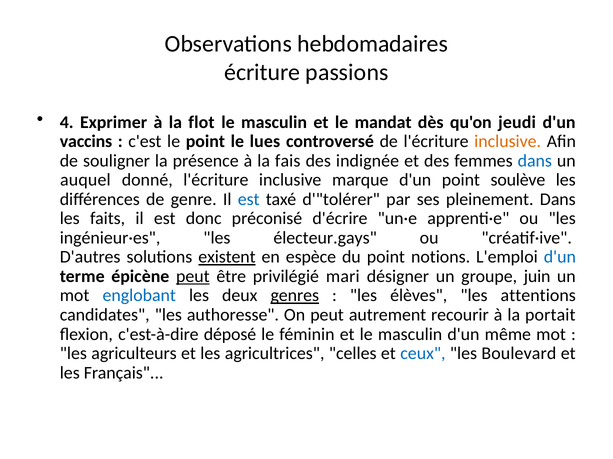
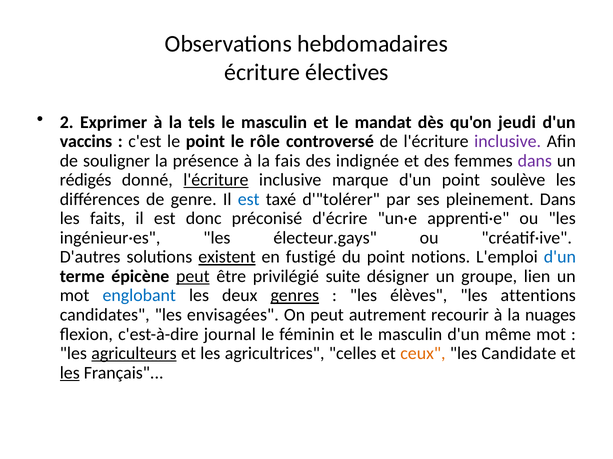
passions: passions -> électives (347, 73)
4: 4 -> 2 (67, 122)
flot: flot -> tels (202, 122)
lues: lues -> rôle (265, 142)
inclusive colour: orange -> purple (508, 142)
dans colour: blue -> purple (535, 161)
auquel: auquel -> rédigés (86, 180)
l'écriture underline: none -> present (216, 180)
espèce: espèce -> fustigé (311, 257)
mari: mari -> suite (343, 277)
juin: juin -> lien (537, 277)
authoresse: authoresse -> envisagées (233, 315)
portait: portait -> nuages (550, 315)
déposé: déposé -> journal (230, 335)
agriculteurs underline: none -> present (134, 354)
ceux colour: blue -> orange (423, 354)
Boulevard: Boulevard -> Candidate (519, 354)
les underline: none -> present (70, 373)
